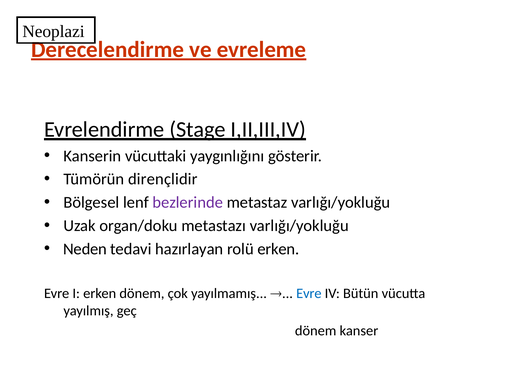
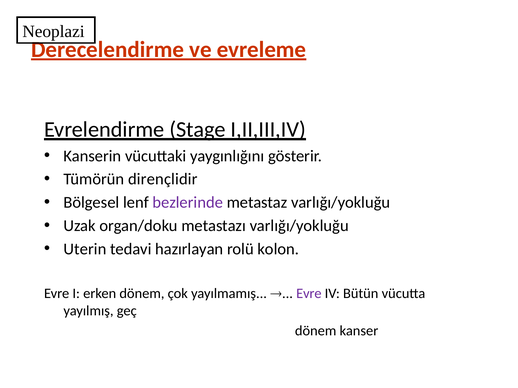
Neden: Neden -> Uterin (85, 249)
rolü erken: erken -> kolon (278, 249)
Evre colour: blue -> purple (309, 294)
